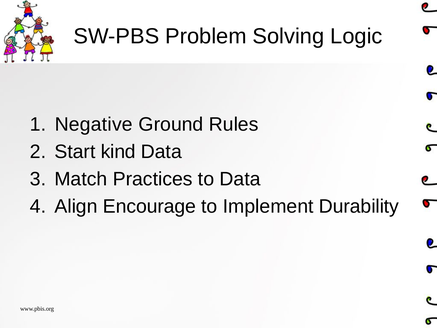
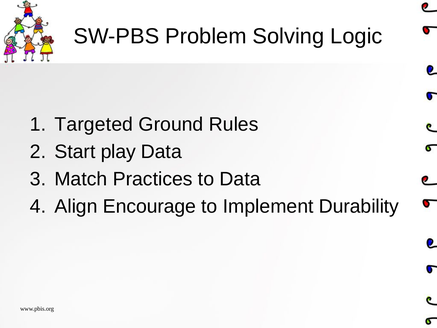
Negative: Negative -> Targeted (94, 124)
kind: kind -> play (118, 152)
